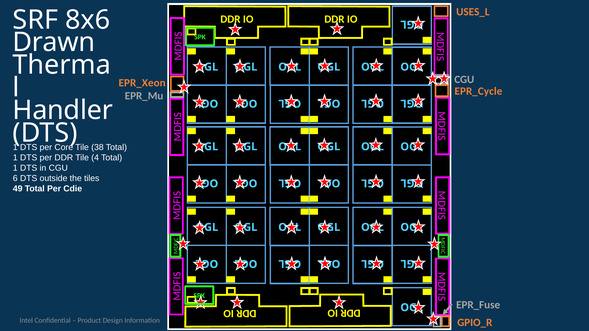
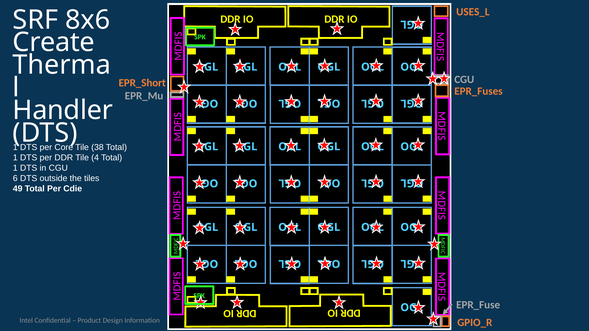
Drawn: Drawn -> Create (54, 42)
EPR_Xeon: EPR_Xeon -> EPR_Short (142, 83)
EPR_Cycle: EPR_Cycle -> EPR_Fuses (478, 91)
